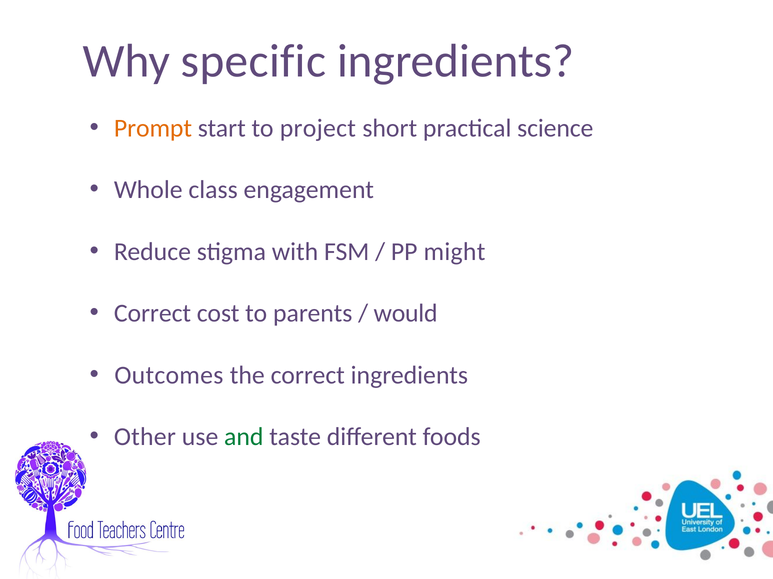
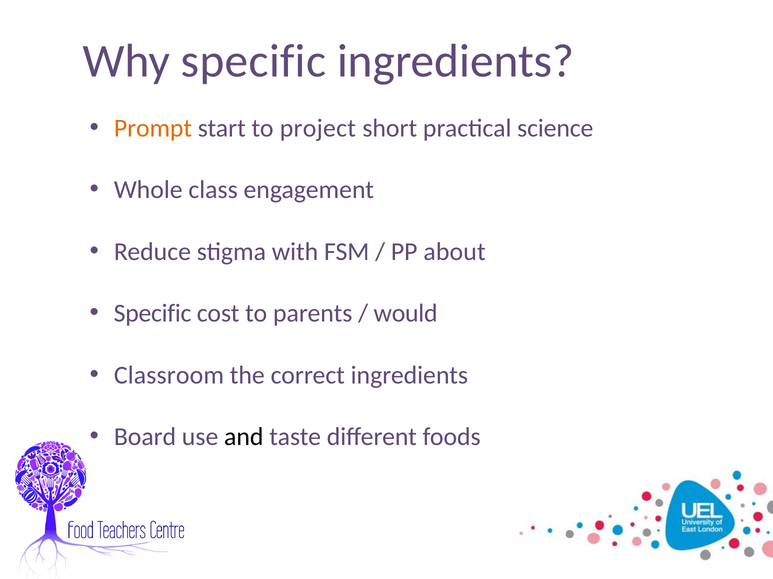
might: might -> about (455, 252)
Correct: Correct -> Specific (153, 314)
Outcomes: Outcomes -> Classroom (169, 376)
Other: Other -> Board (145, 437)
and colour: green -> black (244, 437)
